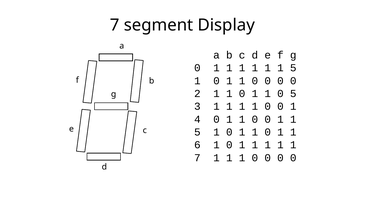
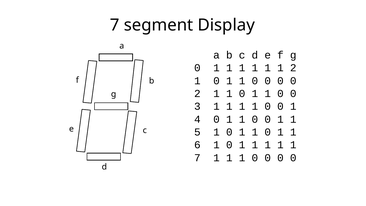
1 1 1 5: 5 -> 2 (293, 68)
5: 5 -> 0 (293, 94)
